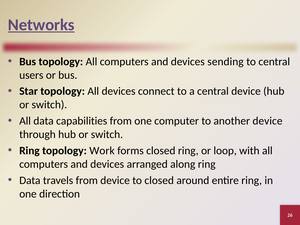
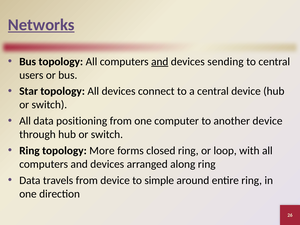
and underline: none -> present (160, 62)
capabilities: capabilities -> positioning (82, 121)
Work: Work -> More (102, 151)
to closed: closed -> simple (159, 180)
